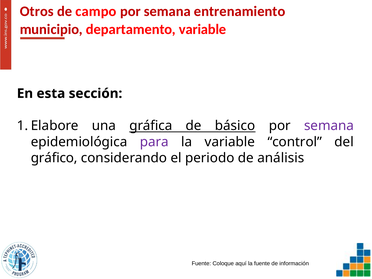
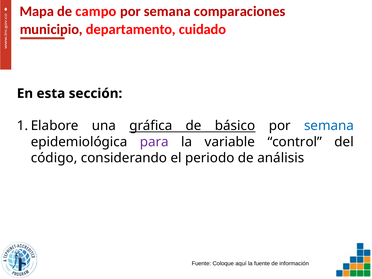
Otros: Otros -> Mapa (37, 11)
entrenamiento: entrenamiento -> comparaciones (240, 11)
departamento variable: variable -> cuidado (203, 29)
semana colour: purple -> blue (329, 126)
gráfico: gráfico -> código (54, 158)
